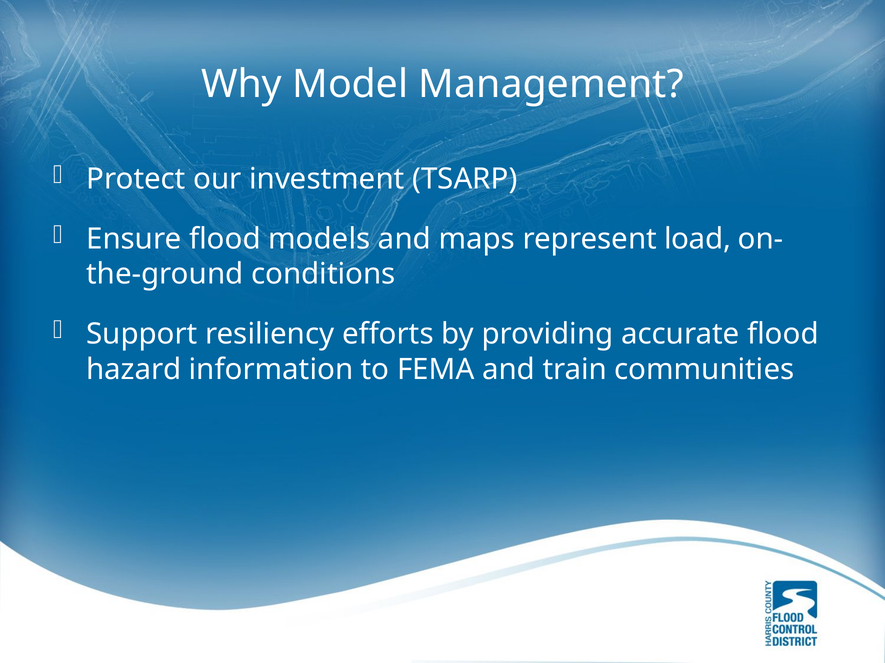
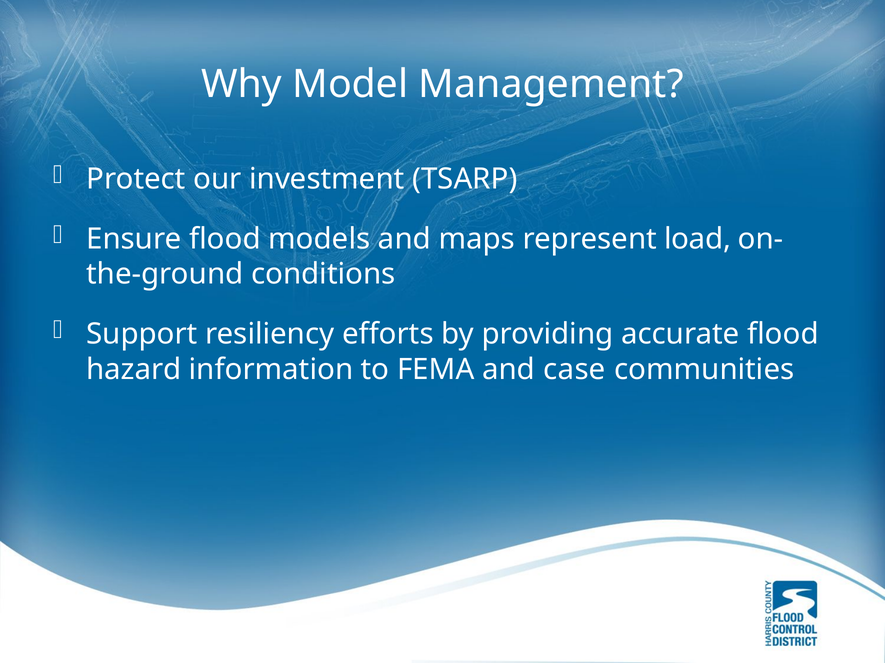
train: train -> case (574, 370)
